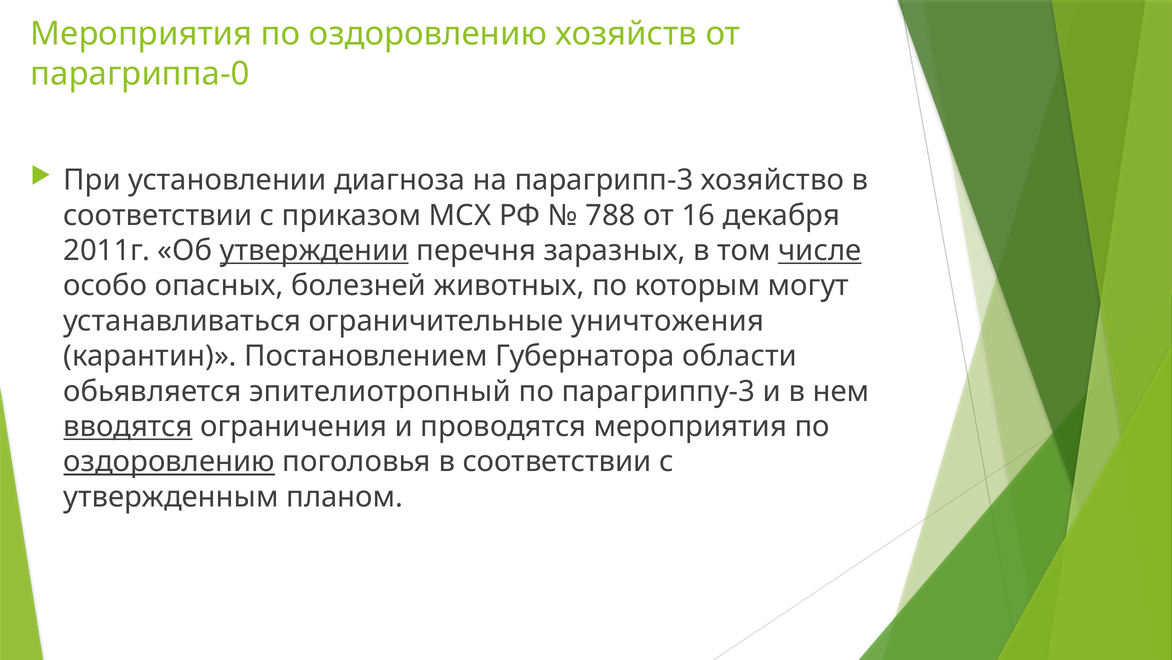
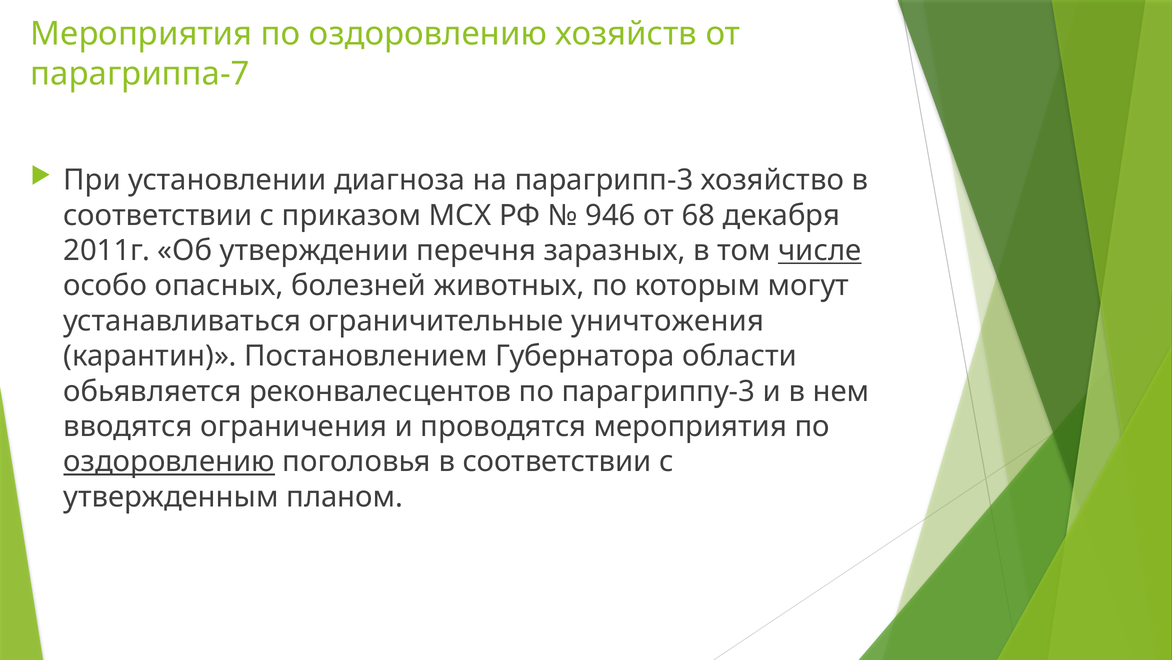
парагриппа-0: парагриппа-0 -> парагриппа-7 (140, 74)
788: 788 -> 946 (611, 215)
16: 16 -> 68 (698, 215)
утверждении underline: present -> none (314, 250)
эпителиотропный: эпителиотропный -> реконвалесцентов (380, 391)
вводятся underline: present -> none (128, 426)
